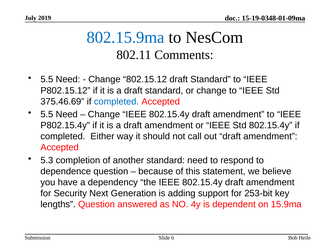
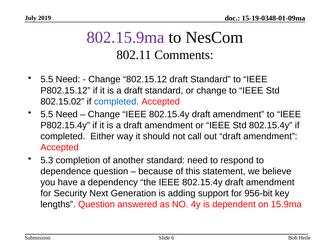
802.15.9ma colour: blue -> purple (126, 37)
375.46.69: 375.46.69 -> 802.15.02 (62, 101)
253-bit: 253-bit -> 956-bit (258, 193)
